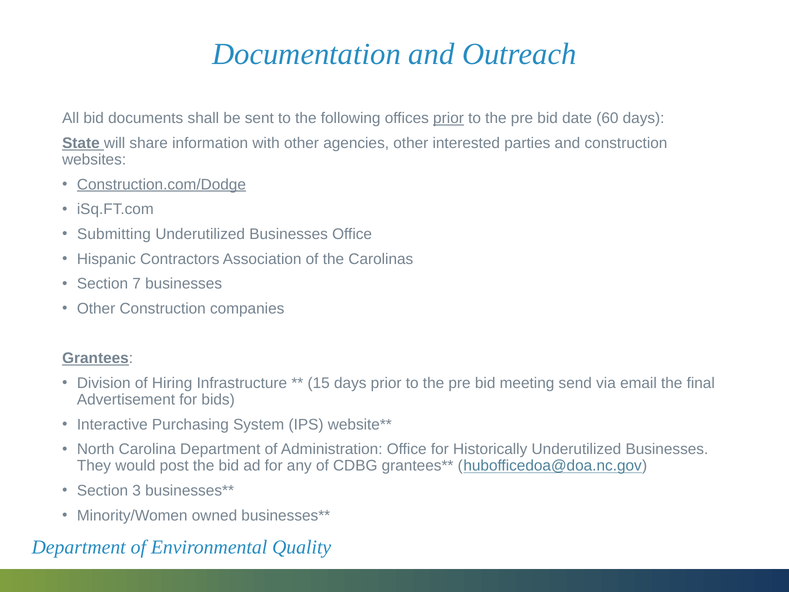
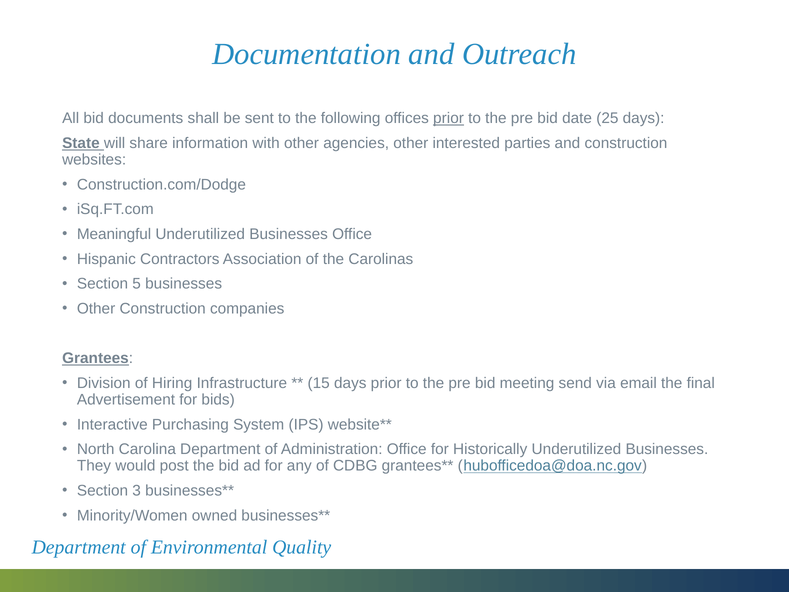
60: 60 -> 25 (607, 118)
Construction.com/Dodge underline: present -> none (161, 184)
Submitting: Submitting -> Meaningful (114, 234)
7: 7 -> 5 (137, 284)
